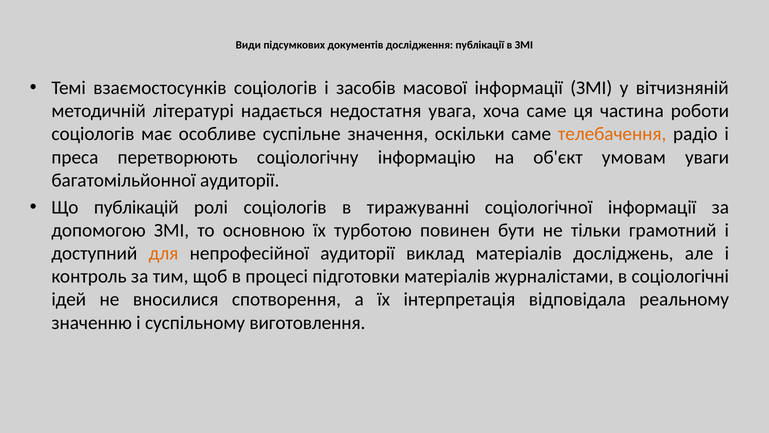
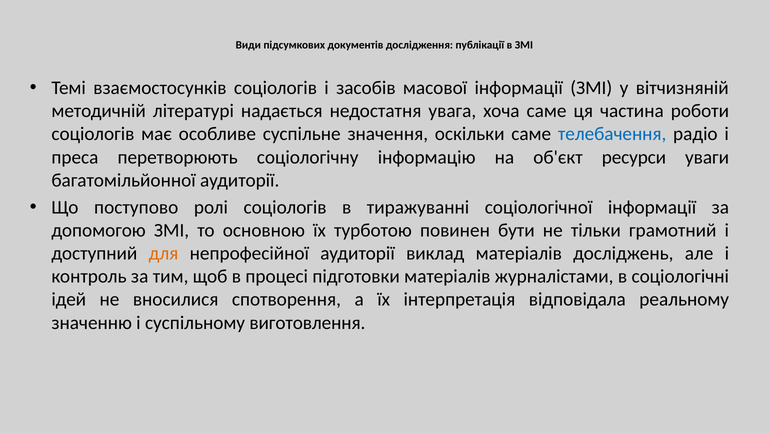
телебачення colour: orange -> blue (612, 134)
умовам: умовам -> ресурси (634, 157)
публікацій: публікацій -> поступово (136, 207)
